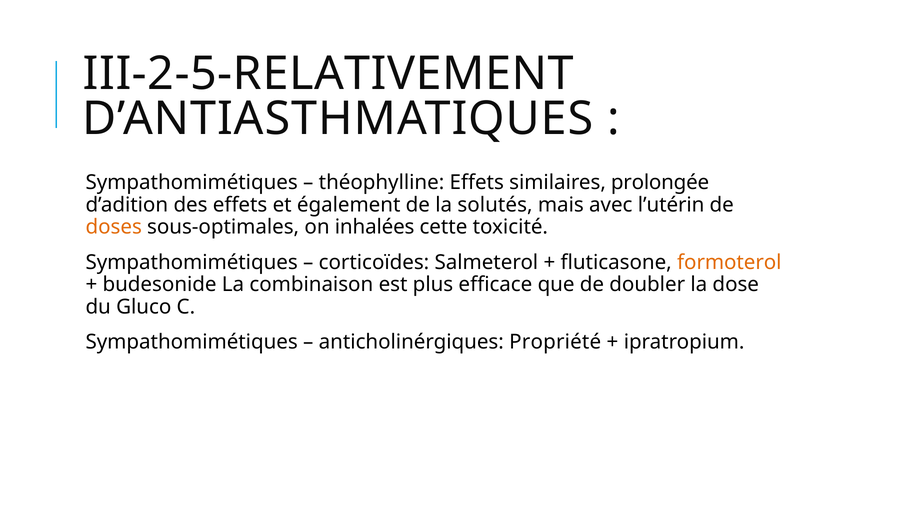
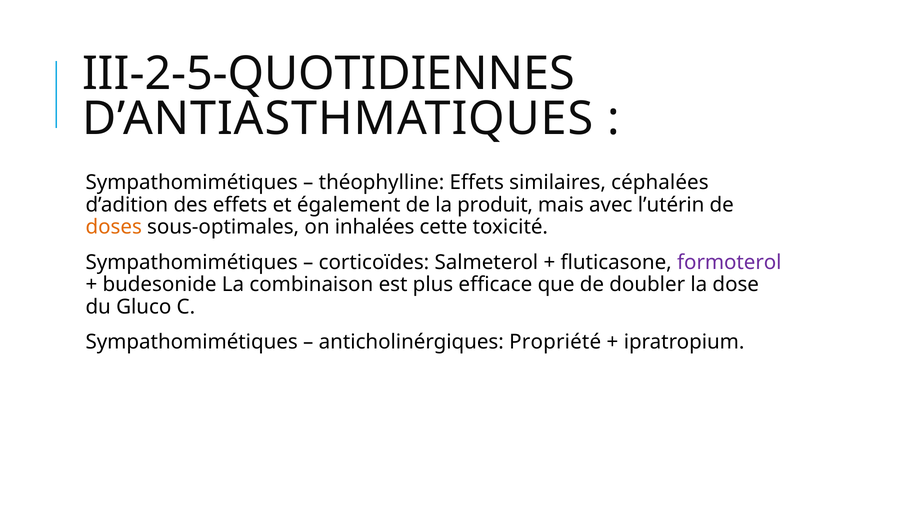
III-2-5-RELATIVEMENT: III-2-5-RELATIVEMENT -> III-2-5-QUOTIDIENNES (329, 74)
prolongée: prolongée -> céphalées (660, 183)
solutés: solutés -> produit (495, 205)
formoterol colour: orange -> purple (729, 262)
